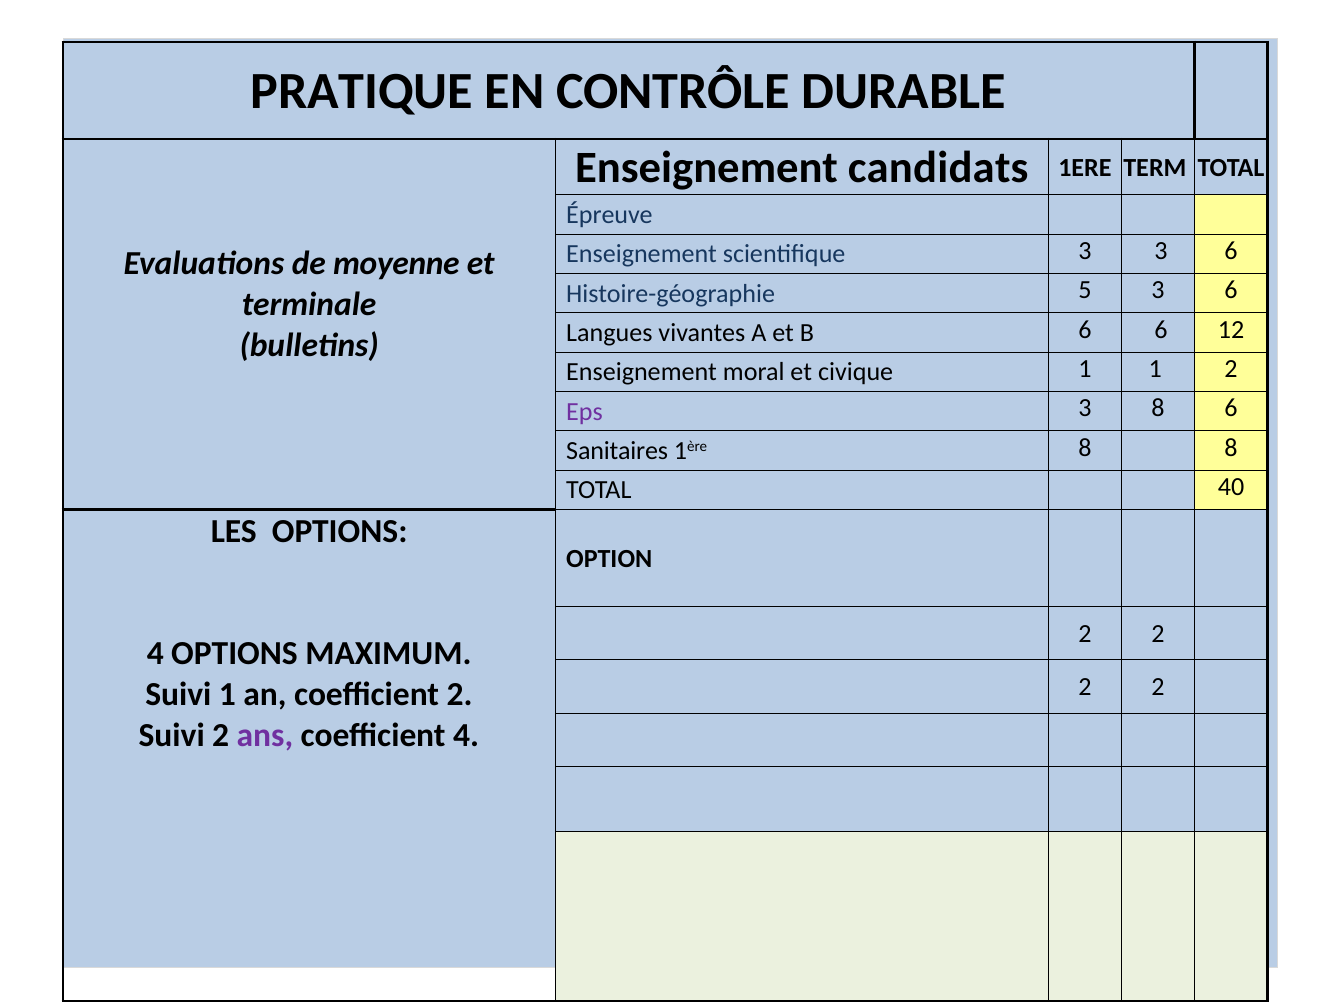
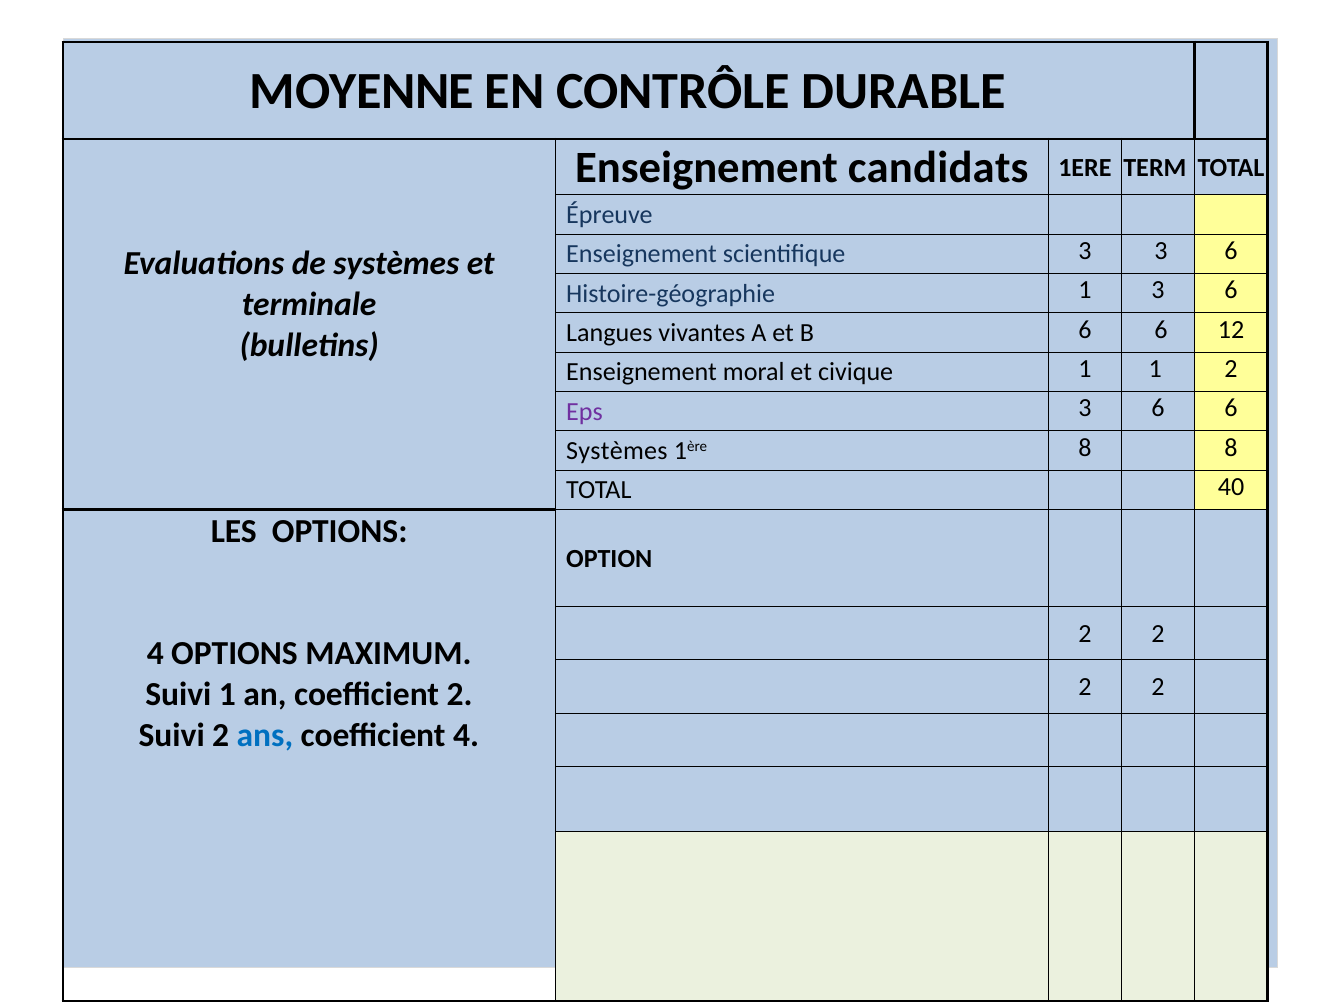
PRATIQUE: PRATIQUE -> MOYENNE (362, 91)
de moyenne: moyenne -> systèmes (396, 264)
Histoire-géographie 5: 5 -> 1 (1085, 290)
8: 8 -> 6 (1158, 408)
Sanitaires: Sanitaires -> Systèmes (617, 451)
ans colour: purple -> blue (265, 735)
